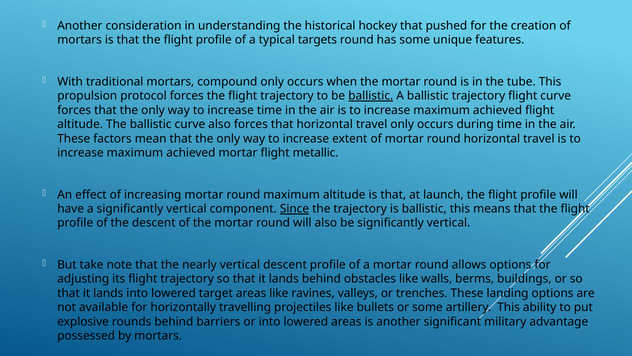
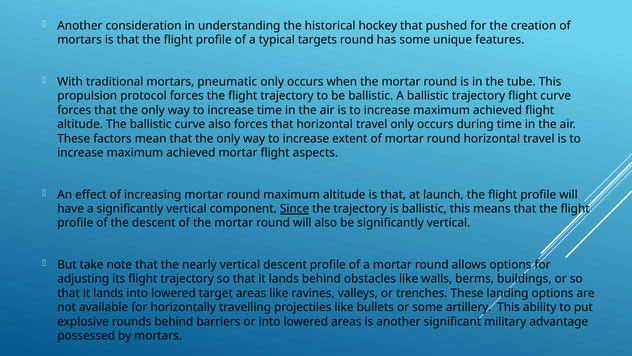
compound: compound -> pneumatic (227, 82)
ballistic underline: present -> none (371, 96)
metallic: metallic -> aspects (315, 153)
